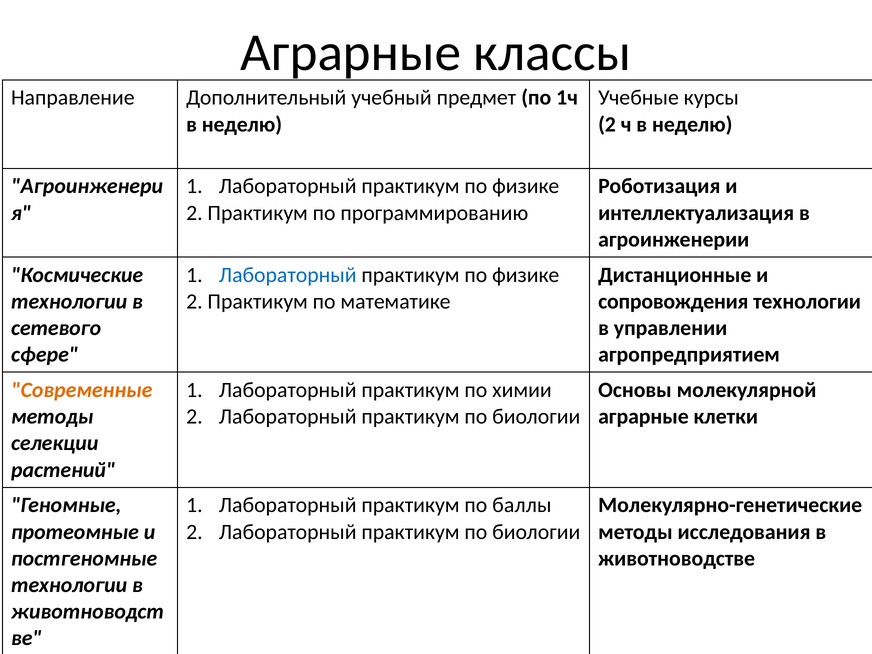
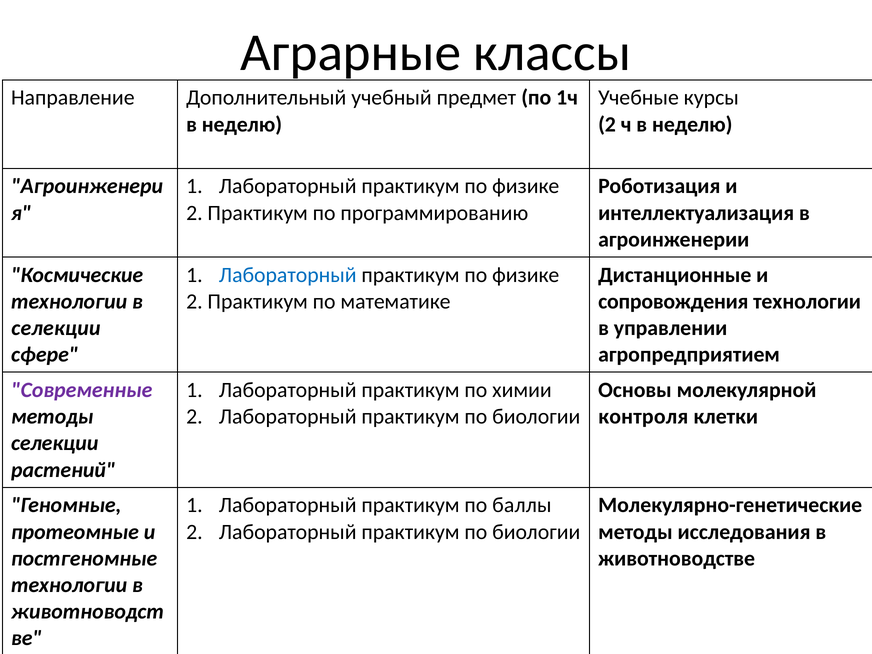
сетевого: сетевого -> селекции (56, 328)
Современные colour: orange -> purple (82, 390)
аграрные: аграрные -> контроля (643, 417)
